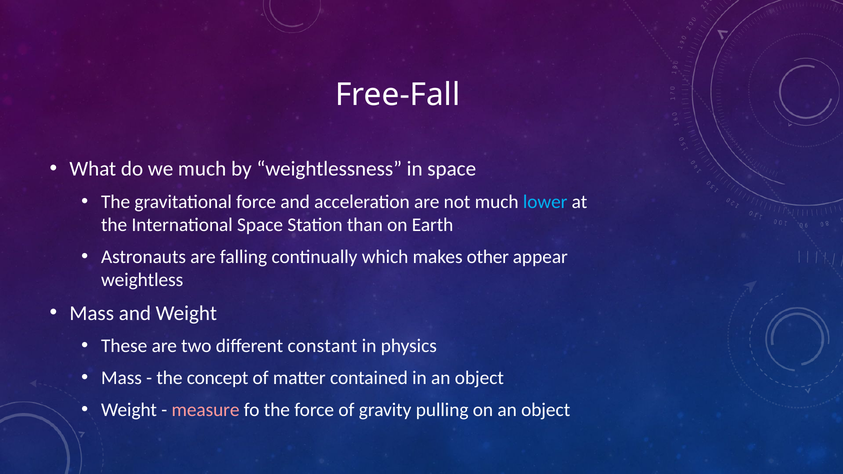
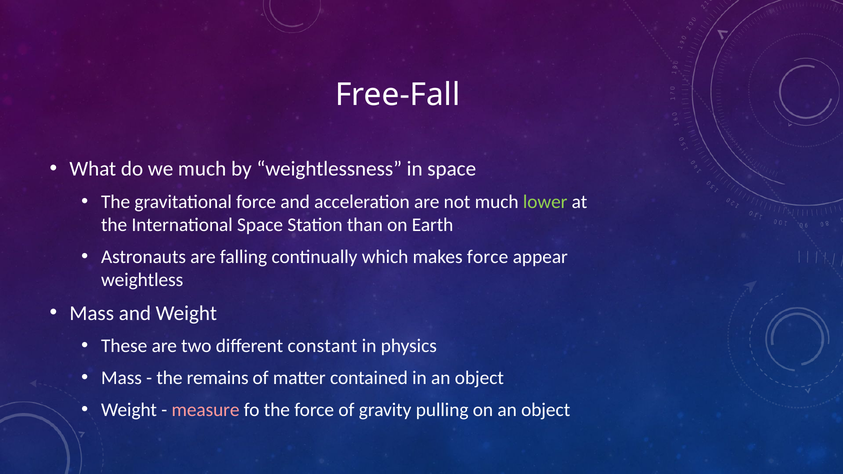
lower colour: light blue -> light green (545, 202)
makes other: other -> force (488, 257)
concept: concept -> remains (218, 378)
